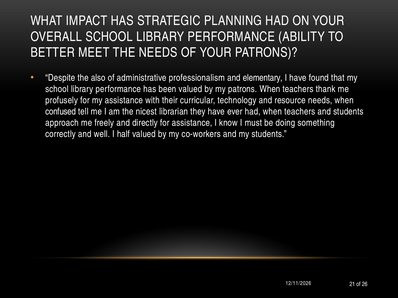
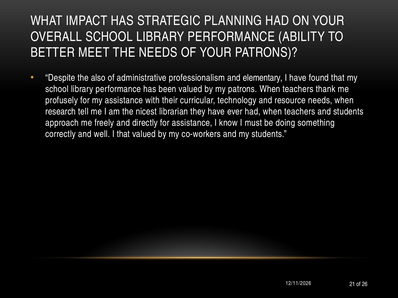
confused: confused -> research (61, 112)
I half: half -> that (123, 134)
